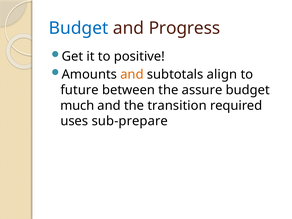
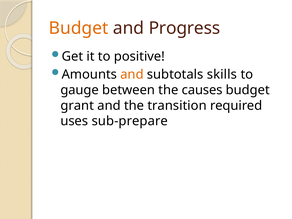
Budget colour: blue -> orange (79, 28)
align: align -> skills (222, 74)
future: future -> gauge (80, 90)
assure: assure -> causes (202, 90)
much: much -> grant (77, 106)
